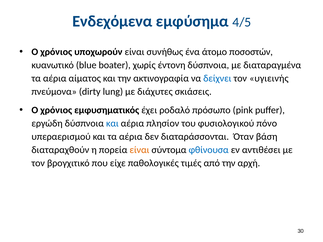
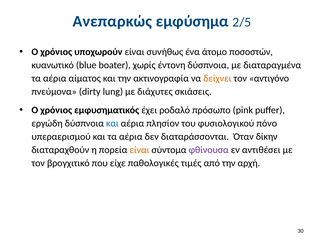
Ενδεχόμενα: Ενδεχόμενα -> Ανεπαρκώς (112, 21)
4/5: 4/5 -> 2/5 (242, 22)
δείχνει colour: blue -> orange (217, 78)
υγιεινής: υγιεινής -> αντιγόνο (269, 78)
βάση: βάση -> δίκην (267, 137)
φθίνουσα colour: blue -> purple (209, 150)
